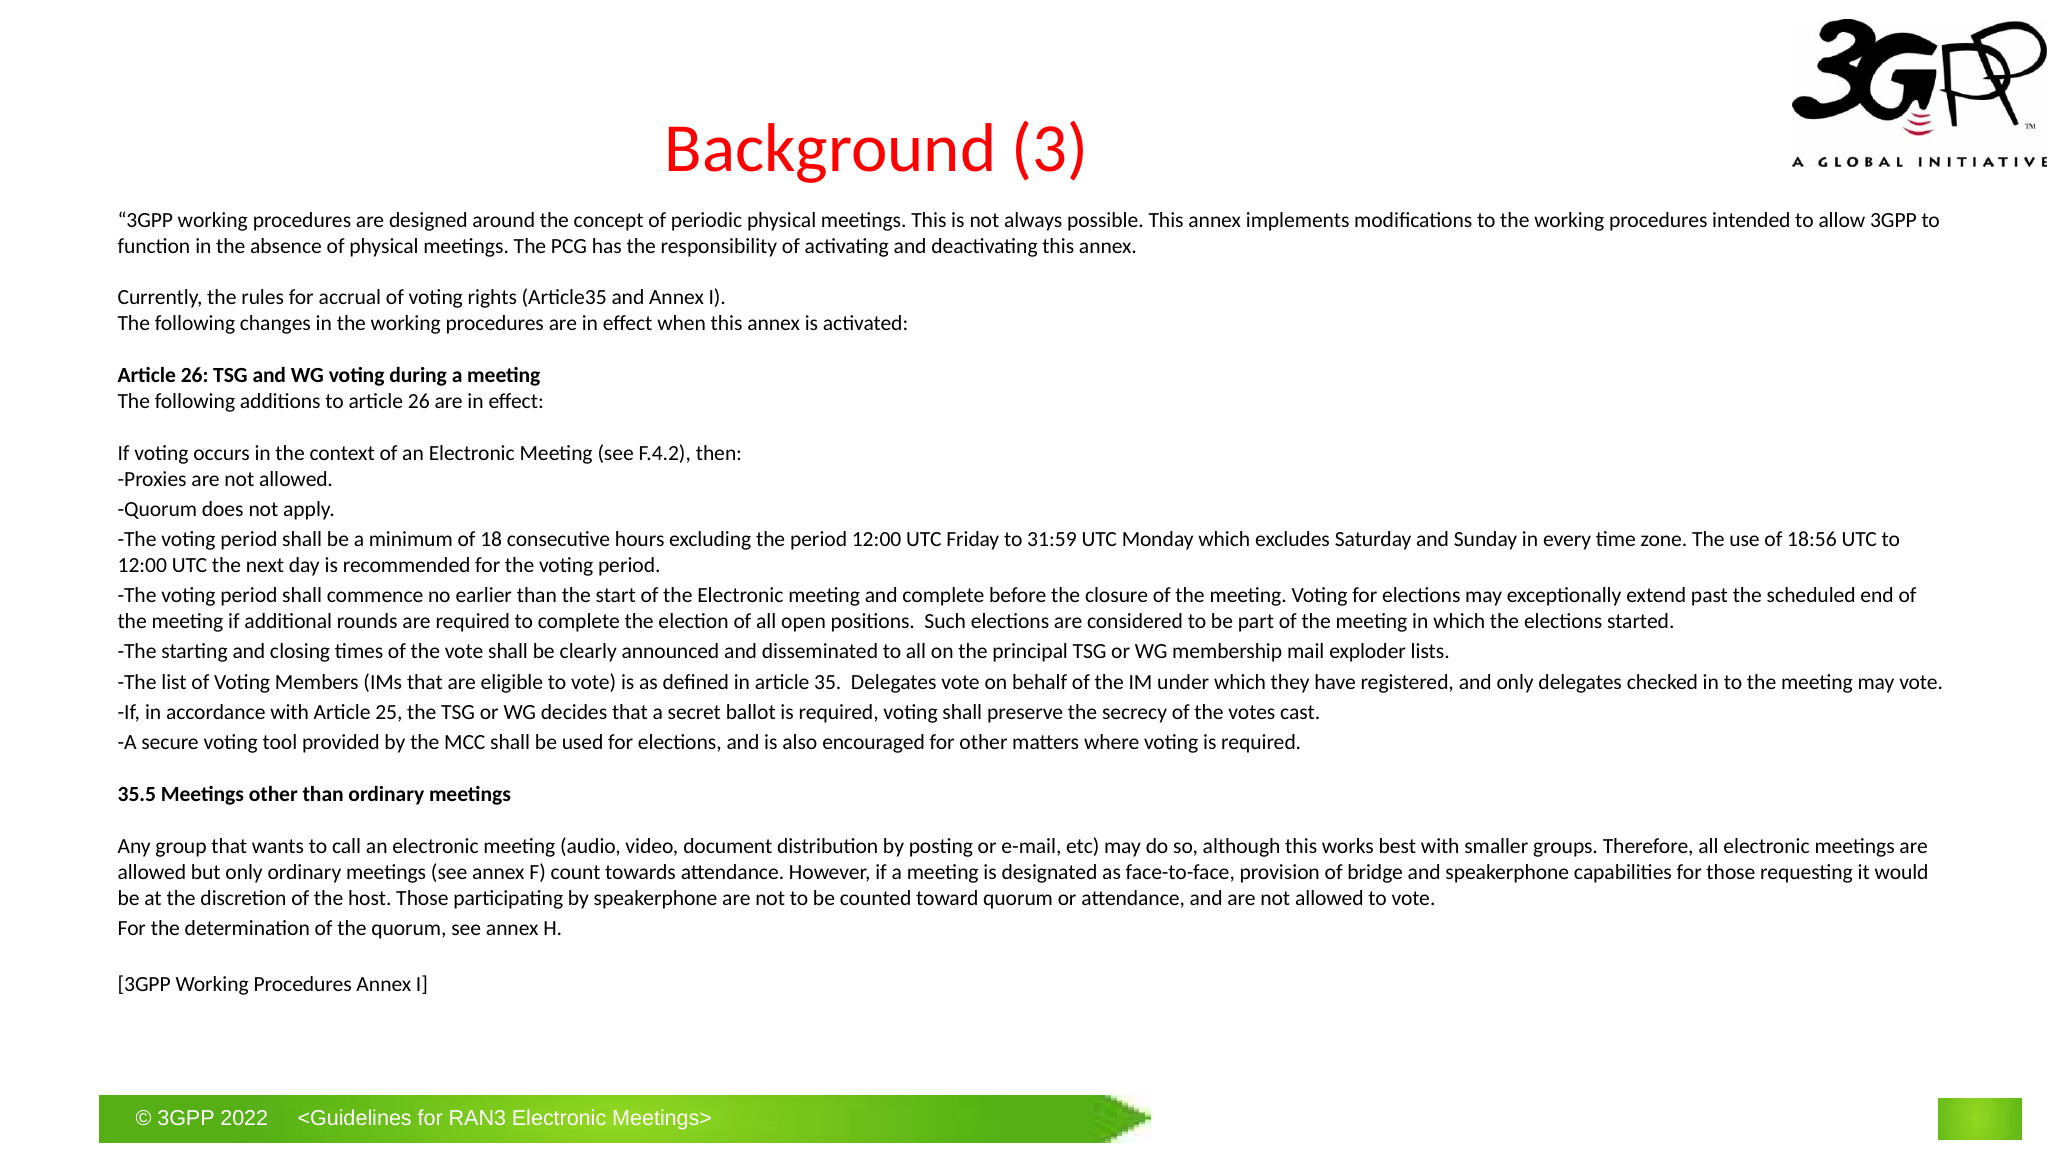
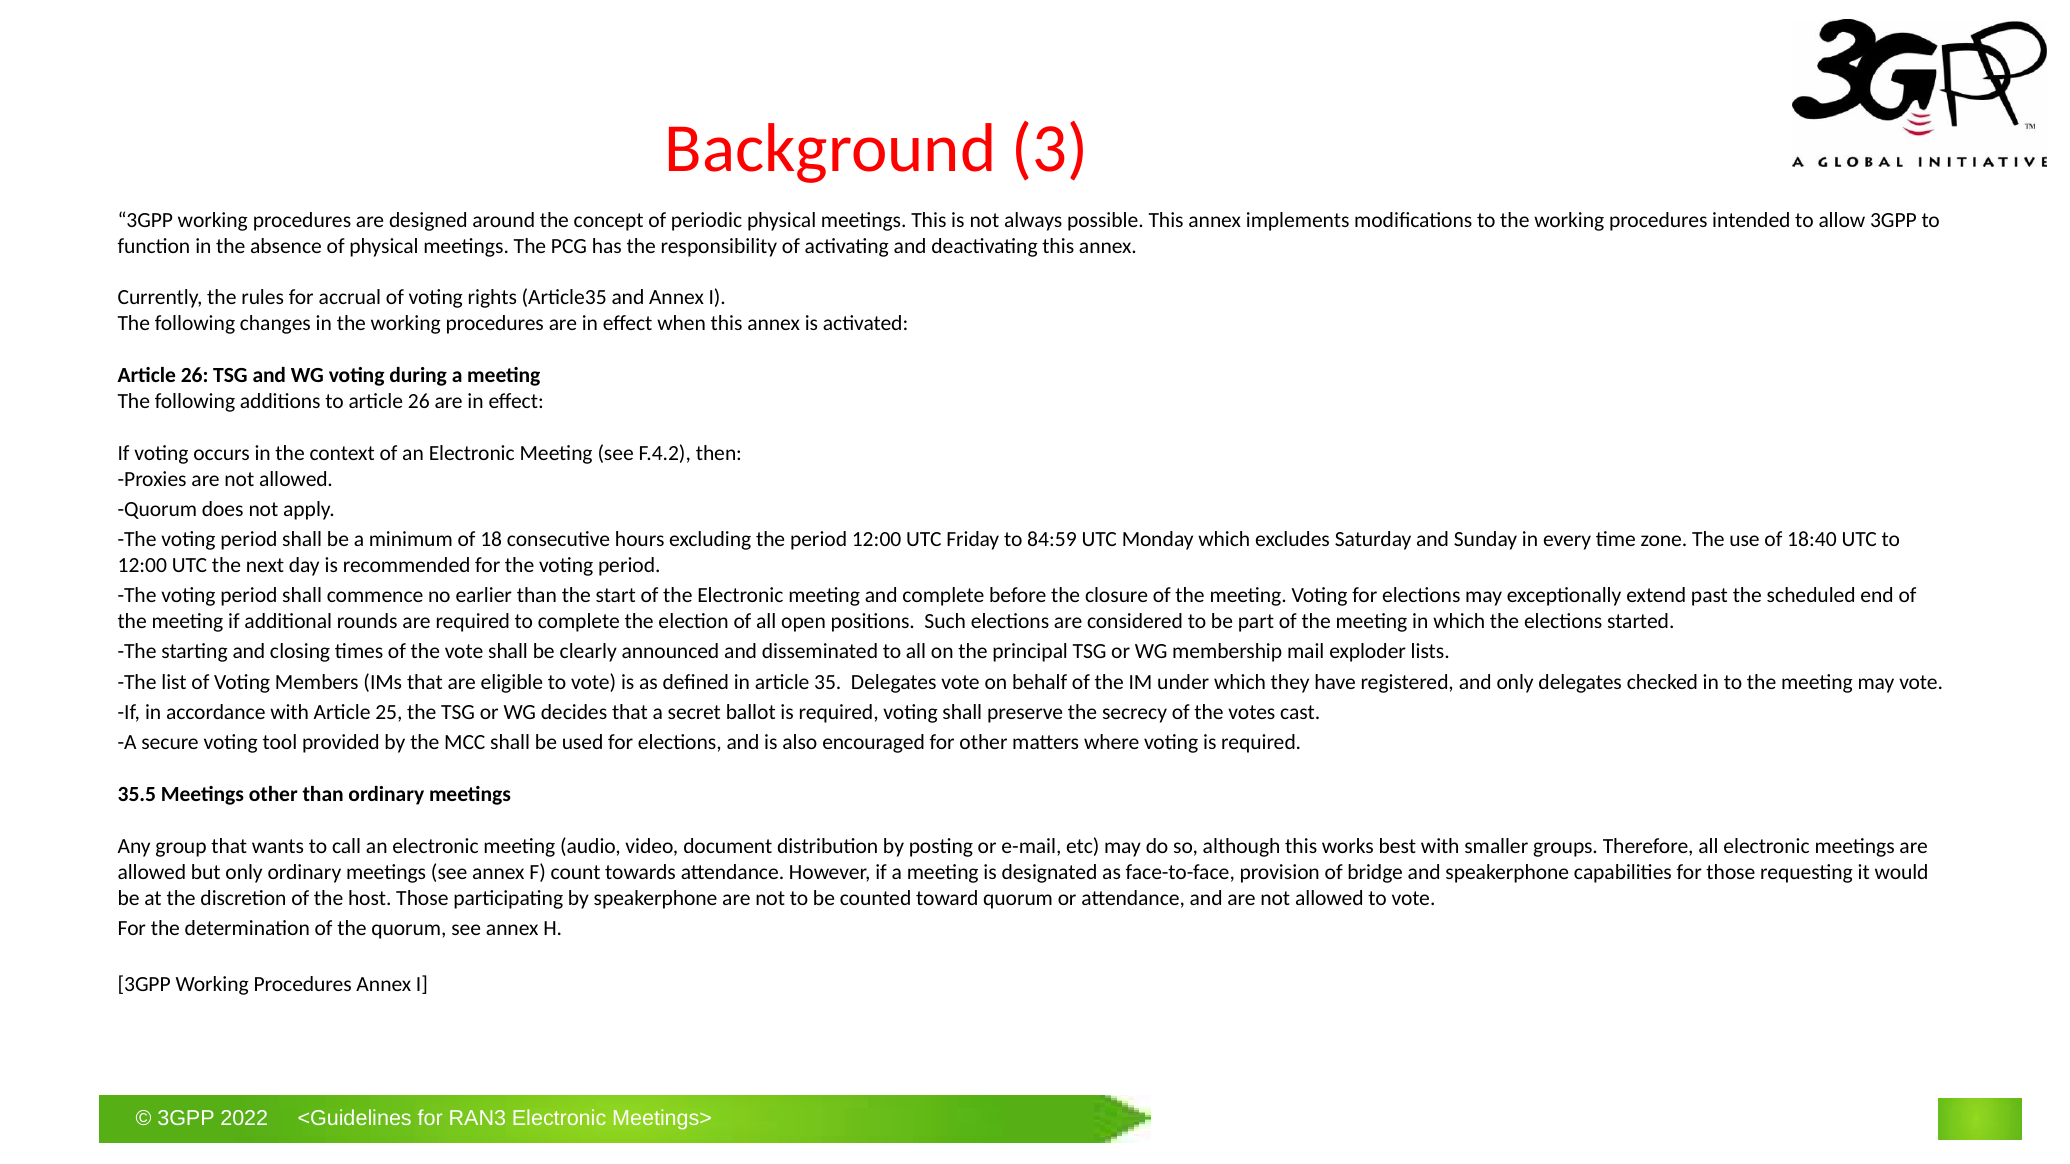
31:59: 31:59 -> 84:59 (1052, 540)
18:56: 18:56 -> 18:40 (1812, 540)
